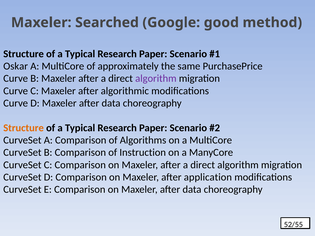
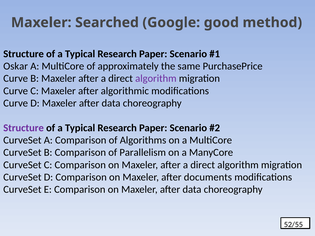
Structure colour: orange -> purple (24, 128)
Instruction: Instruction -> Parallelism (143, 153)
application: application -> documents (208, 177)
